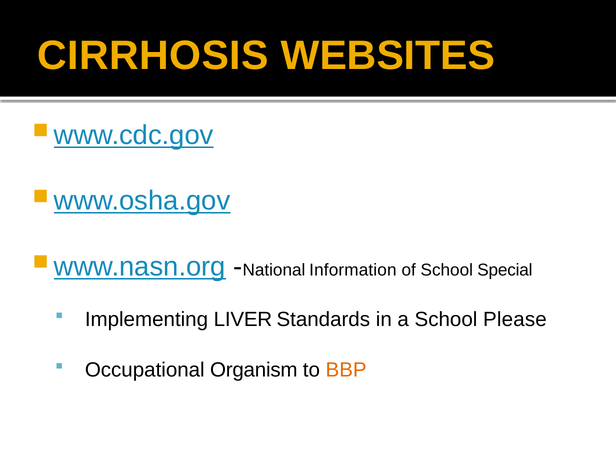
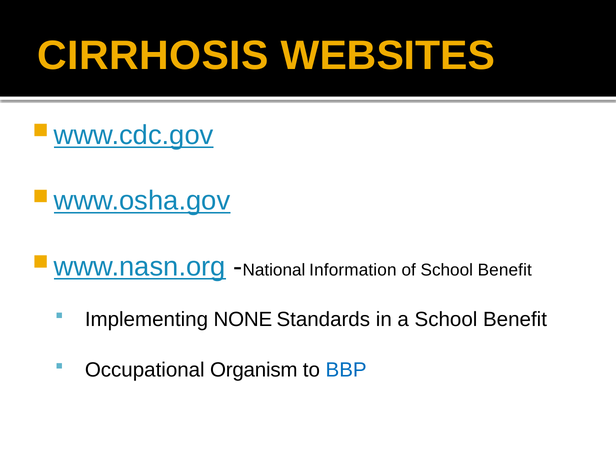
of School Special: Special -> Benefit (505, 270)
LIVER: LIVER -> NONE (243, 319)
a School Please: Please -> Benefit (515, 319)
BBP colour: orange -> blue (346, 370)
